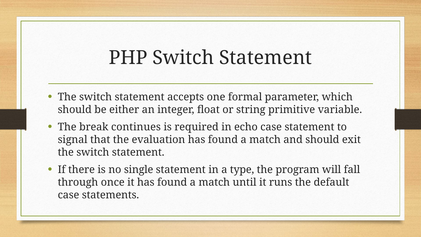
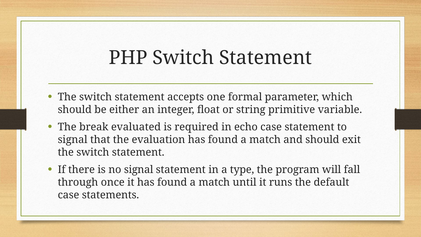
continues: continues -> evaluated (136, 127)
no single: single -> signal (139, 170)
